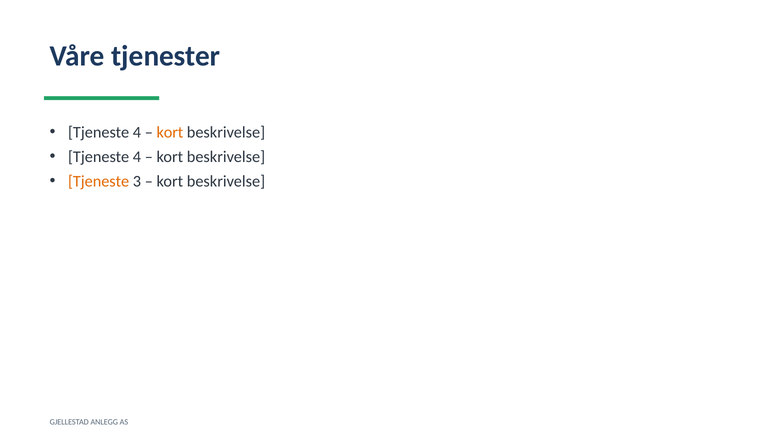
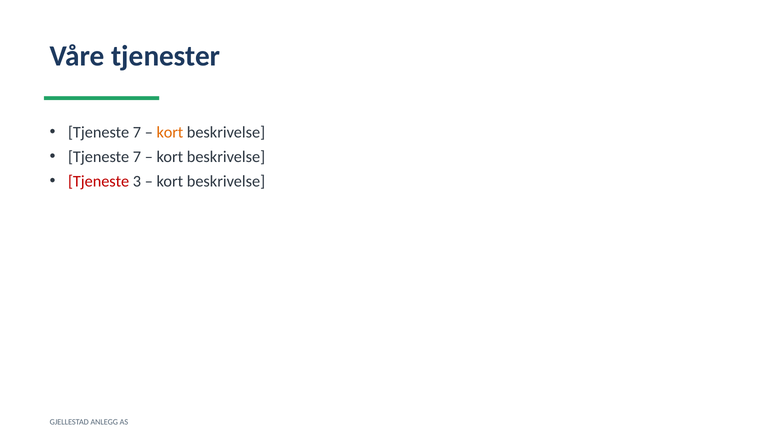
4: 4 -> 7 (137, 132)
4: 4 -> 7 (137, 157)
Tjeneste colour: orange -> red (99, 181)
